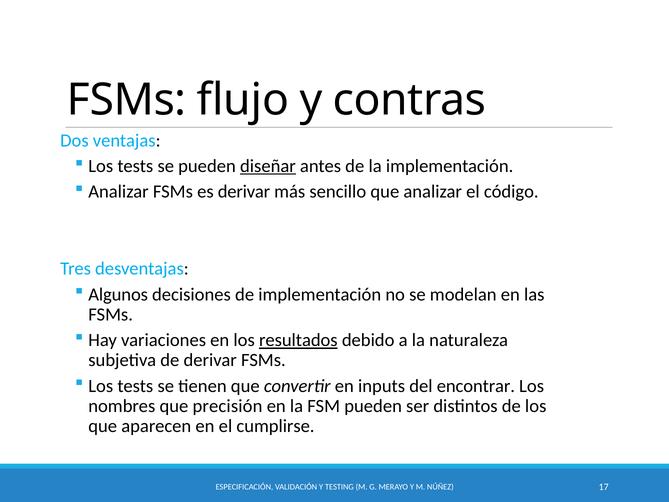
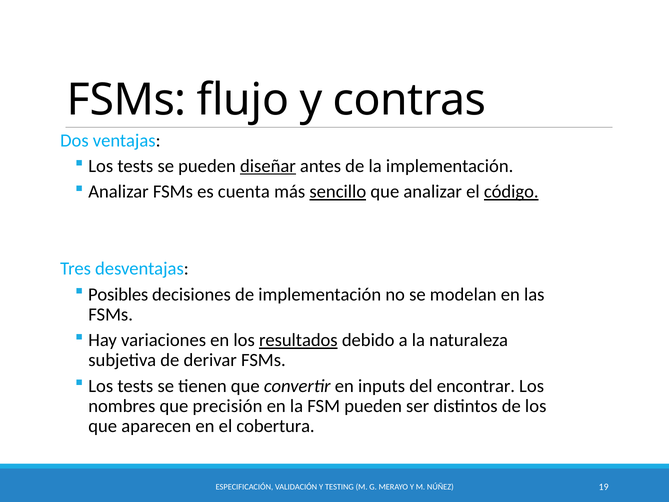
es derivar: derivar -> cuenta (244, 192)
sencillo underline: none -> present (338, 192)
código underline: none -> present (511, 192)
Algunos: Algunos -> Posibles (118, 294)
cumplirse: cumplirse -> cobertura (276, 426)
17: 17 -> 19 (604, 487)
